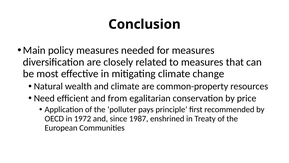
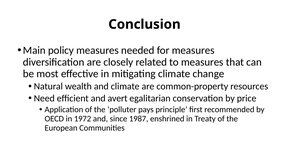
from: from -> avert (118, 98)
